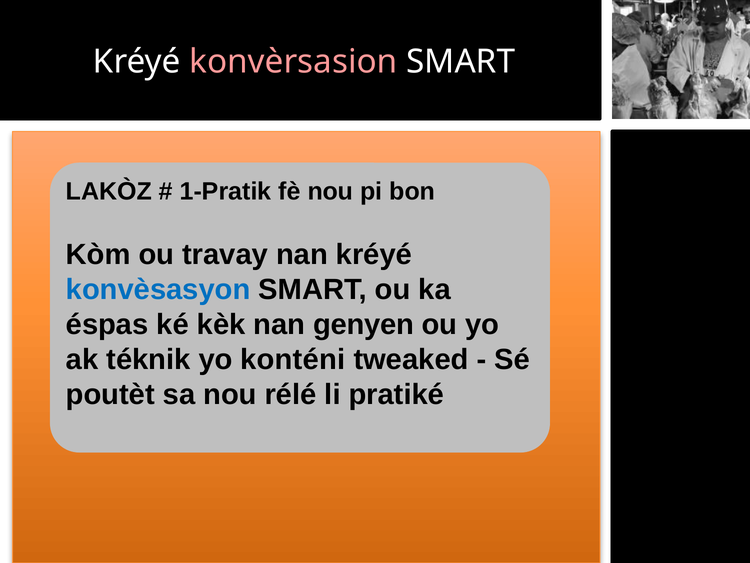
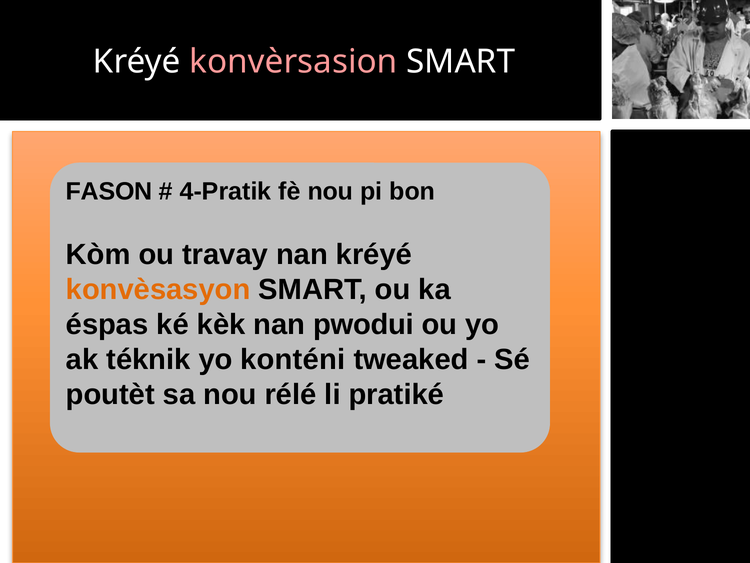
LAKÒZ: LAKÒZ -> FASON (109, 192)
1-Pratik: 1-Pratik -> 4-Pratik (226, 192)
konvèsasyon colour: blue -> orange (158, 289)
genyen: genyen -> pwodui (364, 324)
